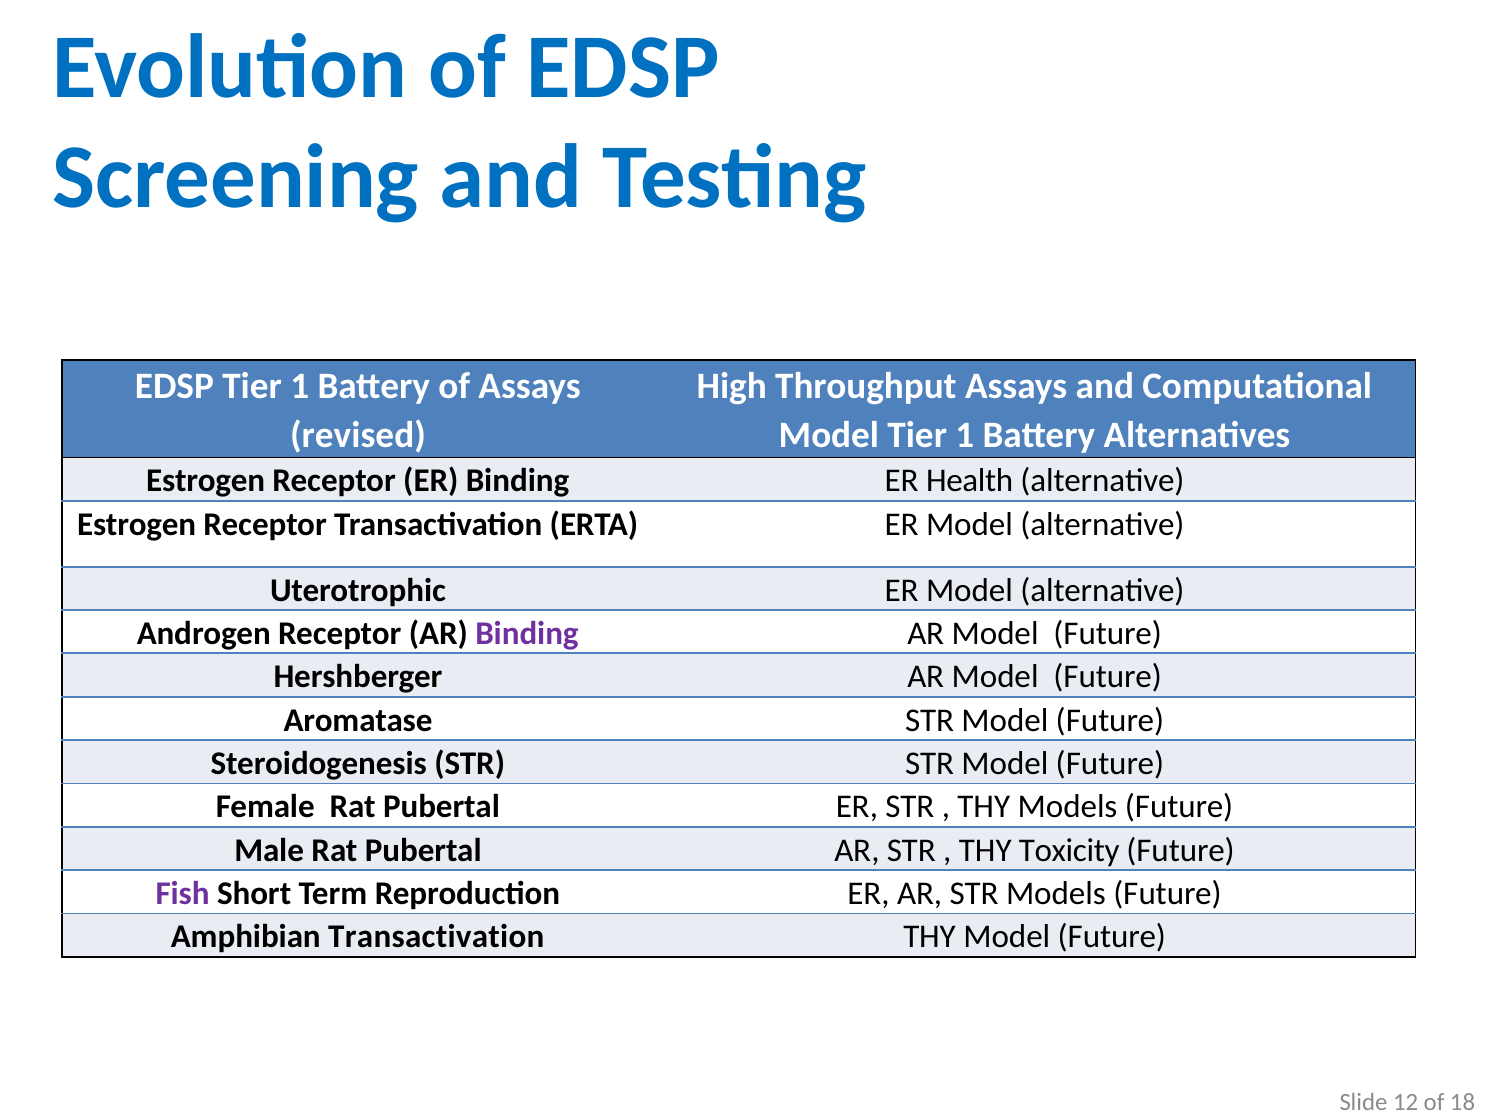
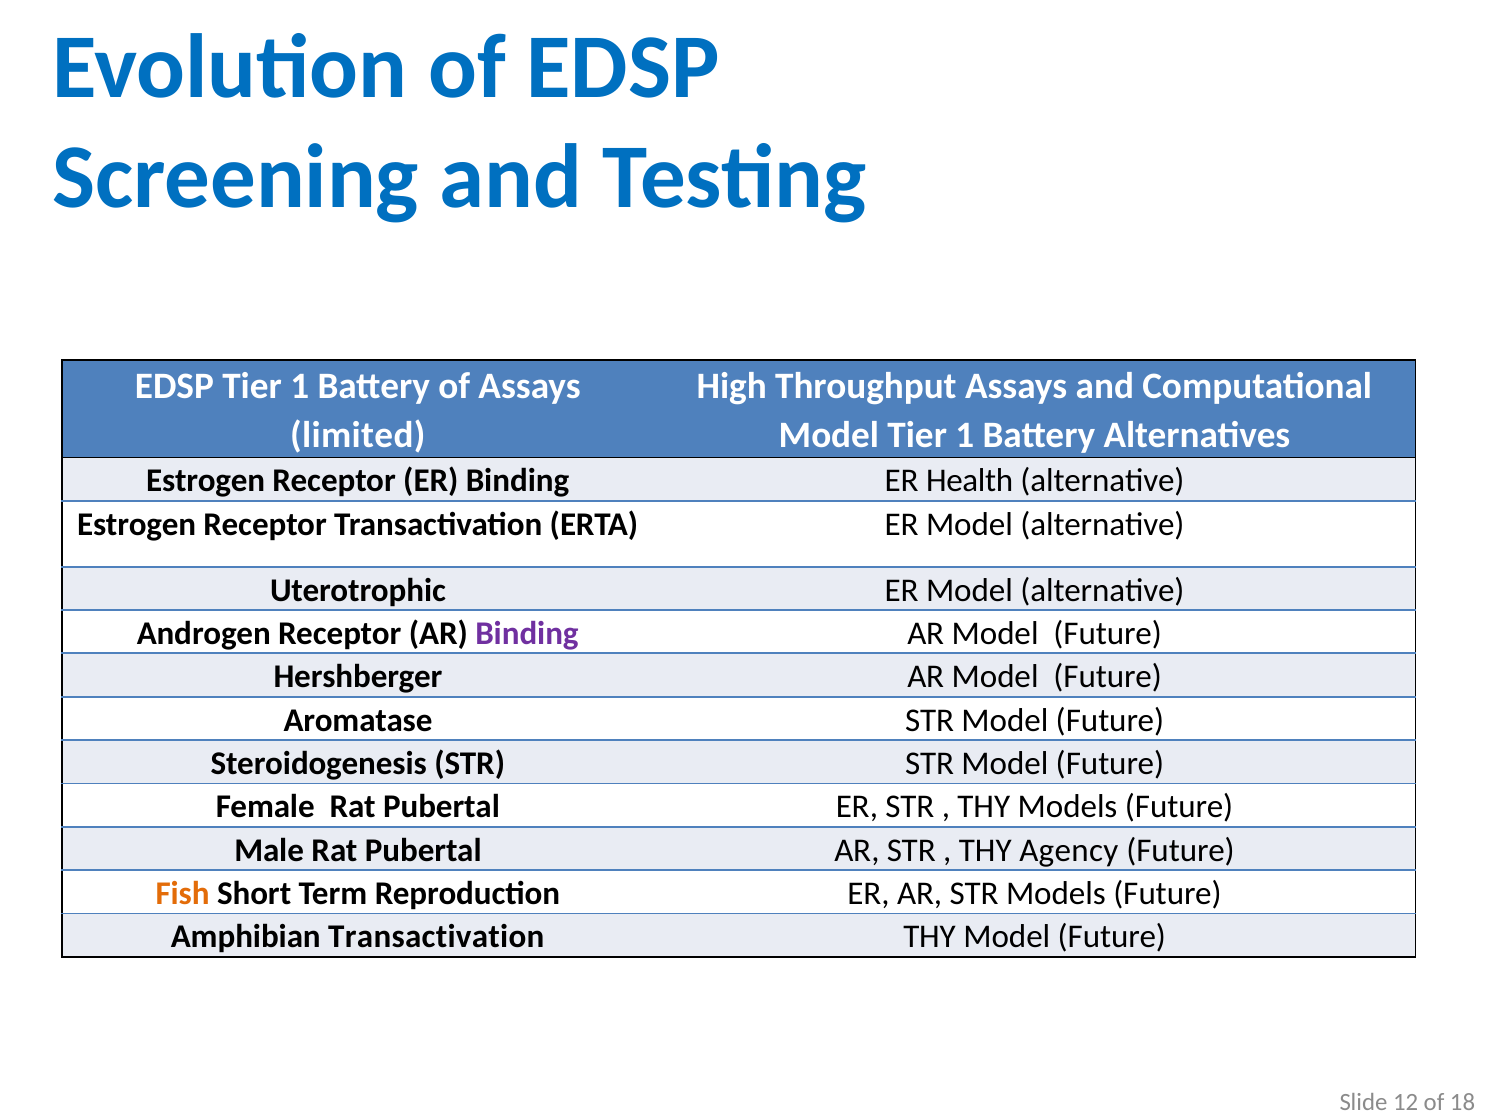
revised: revised -> limited (358, 435)
Toxicity: Toxicity -> Agency (1069, 850)
Fish colour: purple -> orange (183, 893)
